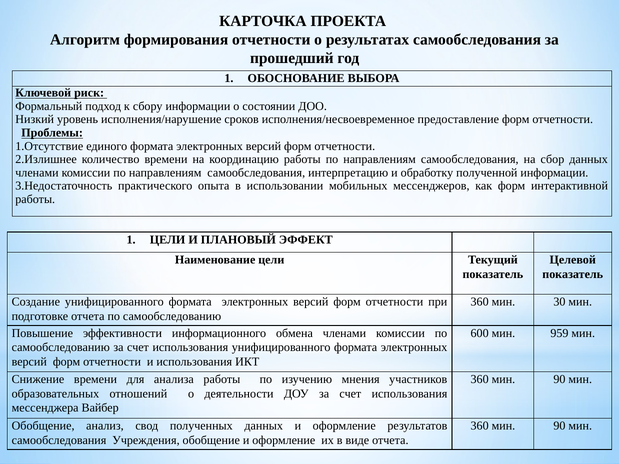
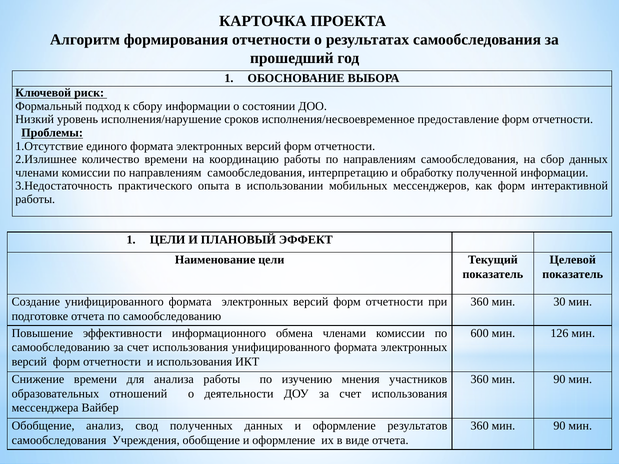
959: 959 -> 126 (559, 333)
